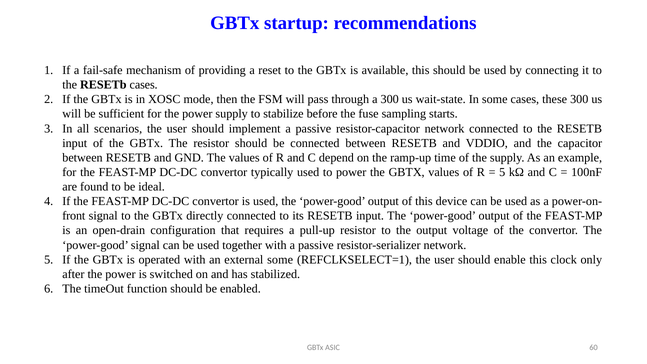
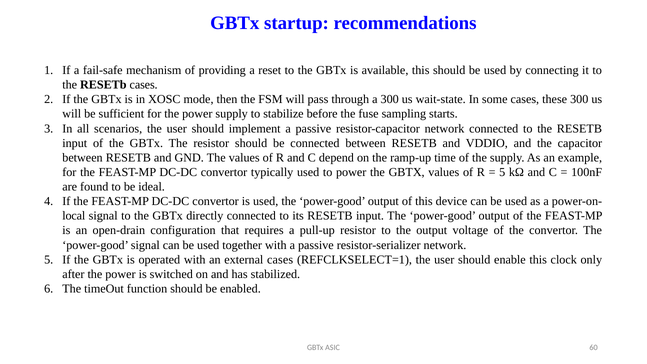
front: front -> local (74, 216)
external some: some -> cases (280, 260)
